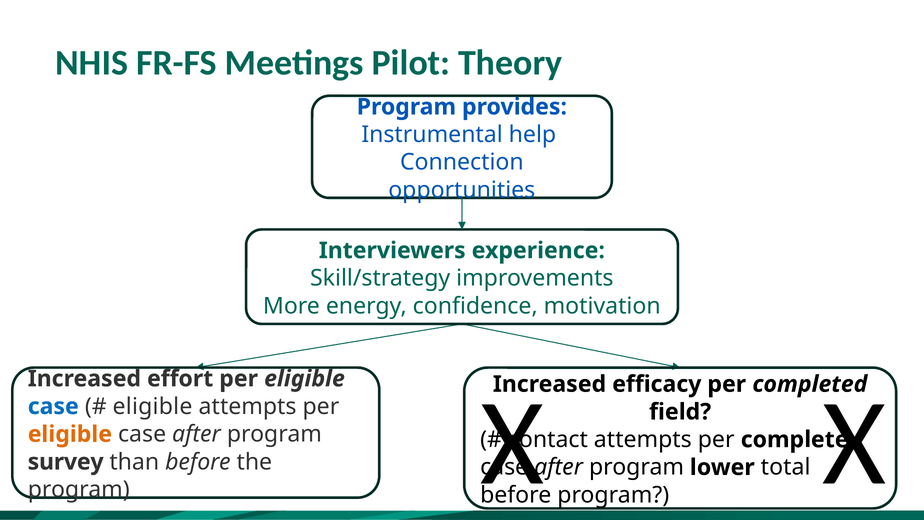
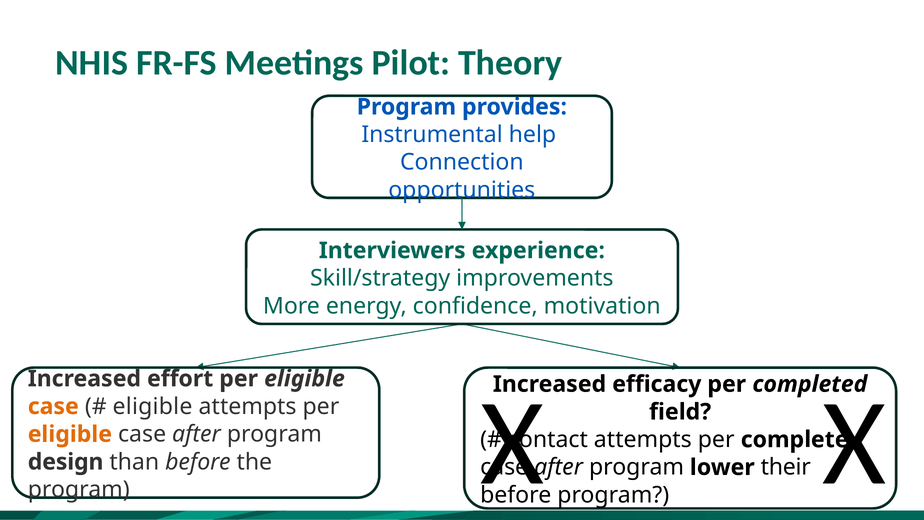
case colour: blue -> orange (53, 406)
survey: survey -> design (66, 462)
total: total -> their (786, 467)
